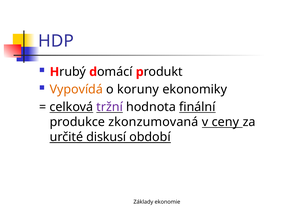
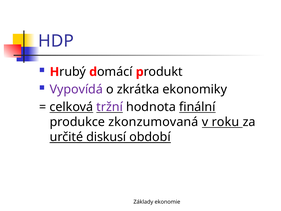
Vypovídá colour: orange -> purple (76, 89)
koruny: koruny -> zkrátka (138, 89)
ceny: ceny -> roku (225, 122)
